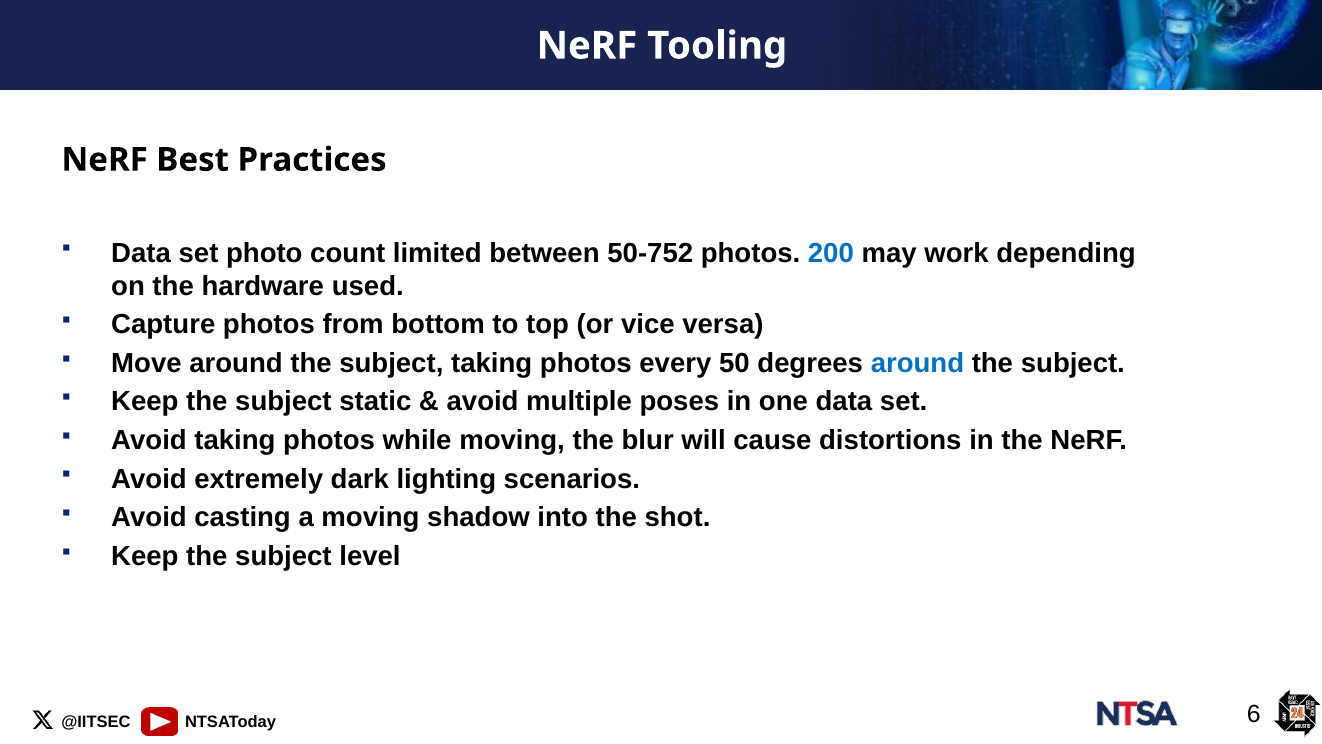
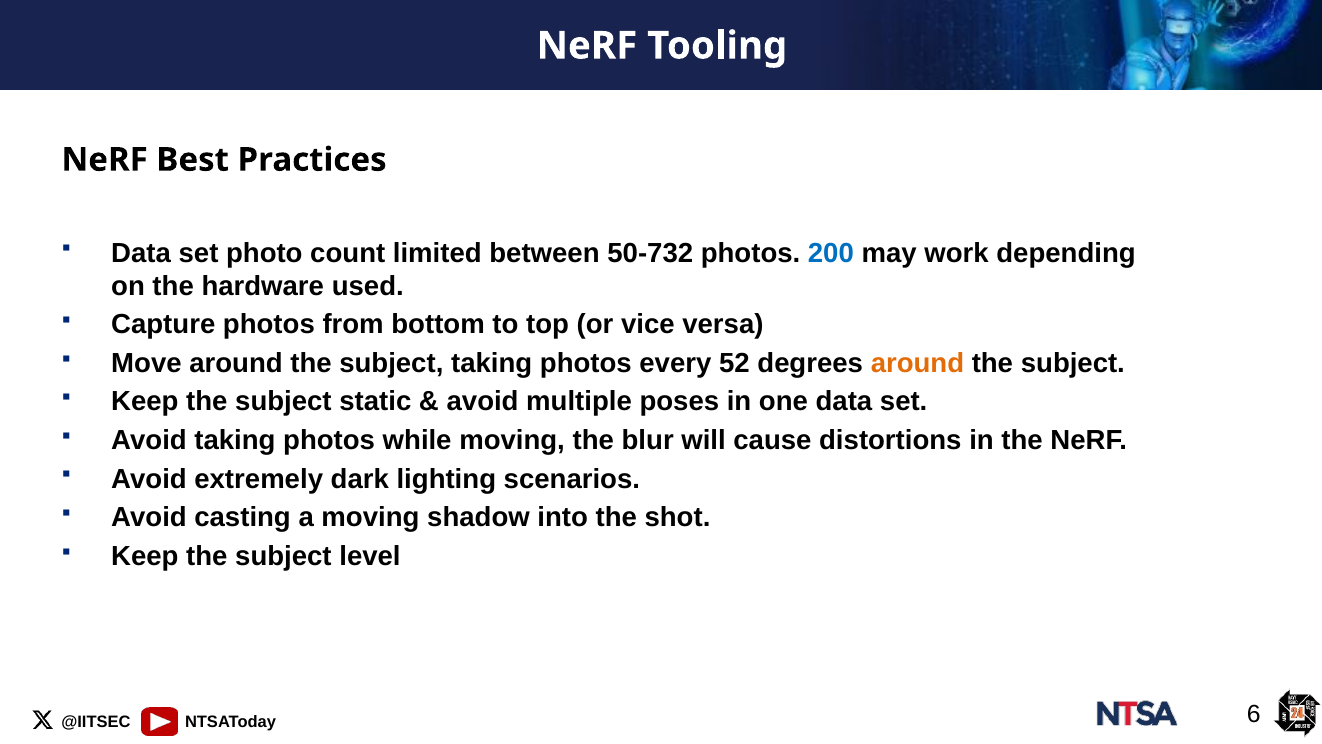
50-752: 50-752 -> 50-732 (650, 253)
50: 50 -> 52 (734, 363)
around colour: blue -> orange (917, 363)
